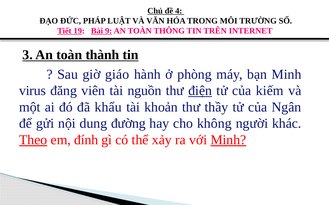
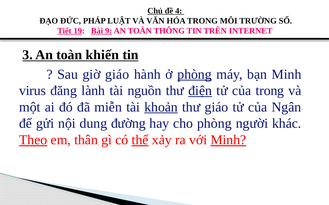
thành: thành -> khiến (102, 55)
phòng underline: none -> present (195, 74)
viên: viên -> lành (93, 91)
của kiếm: kiếm -> trong (270, 91)
khẩu: khẩu -> miễn (108, 107)
khoản underline: none -> present (161, 107)
thư thầy: thầy -> giáo (216, 107)
cho không: không -> phòng (214, 124)
đính: đính -> thân (86, 140)
thể underline: none -> present (140, 140)
